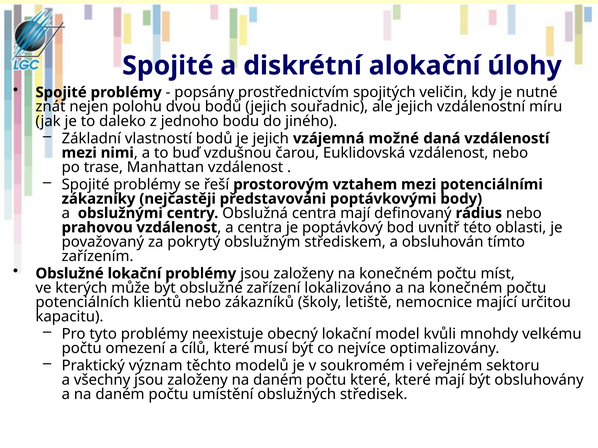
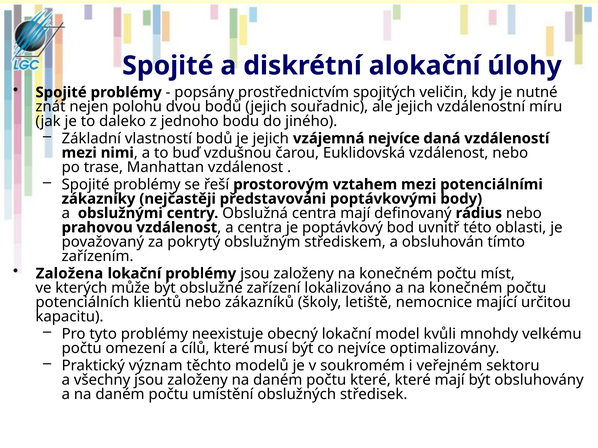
vzájemná možné: možné -> nejvíce (394, 139)
Obslužné: Obslužné -> Založena (69, 274)
